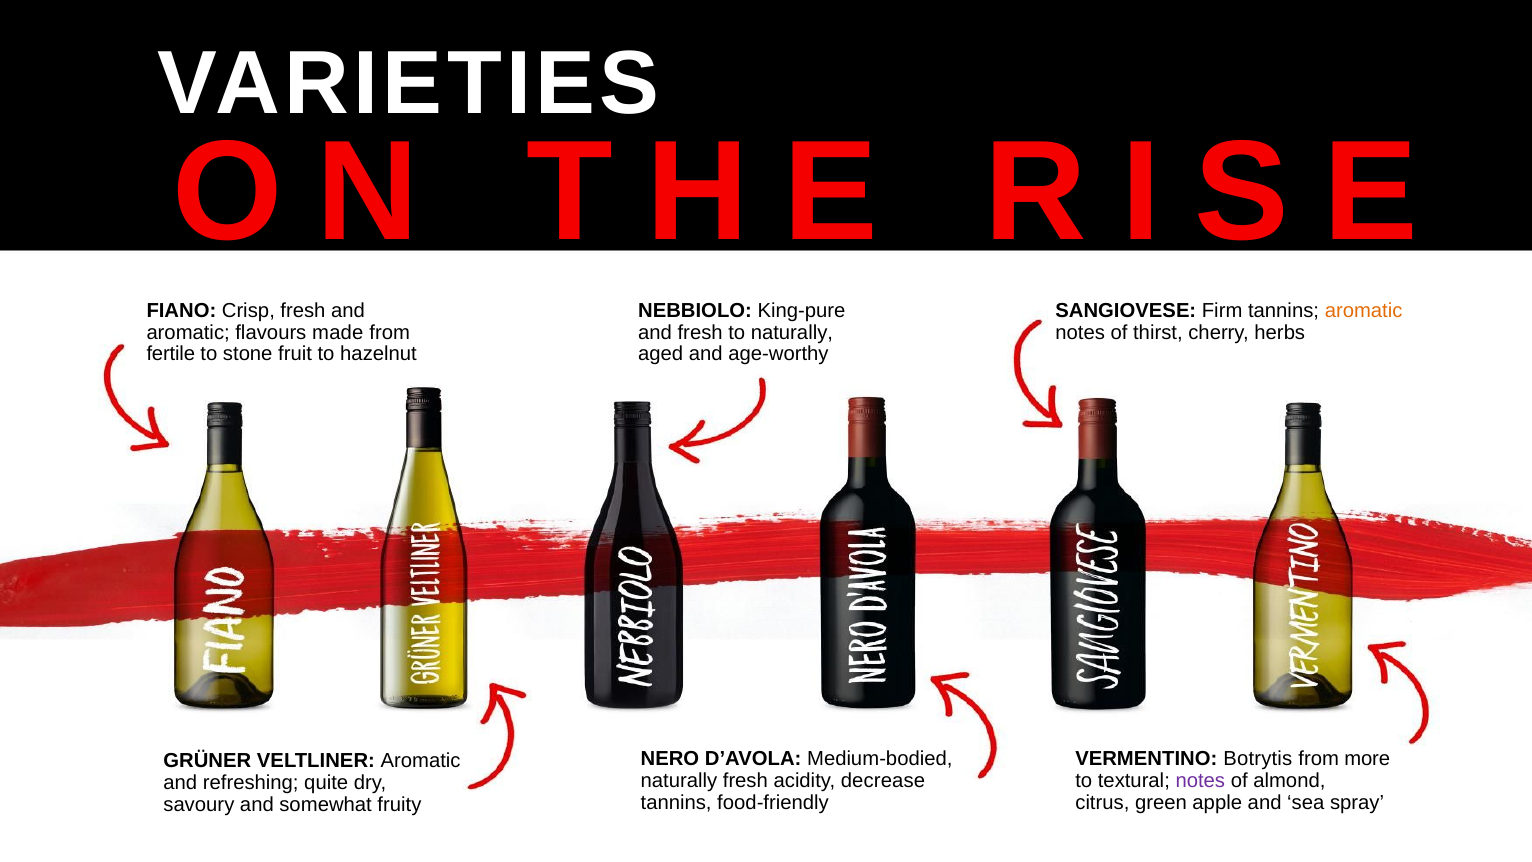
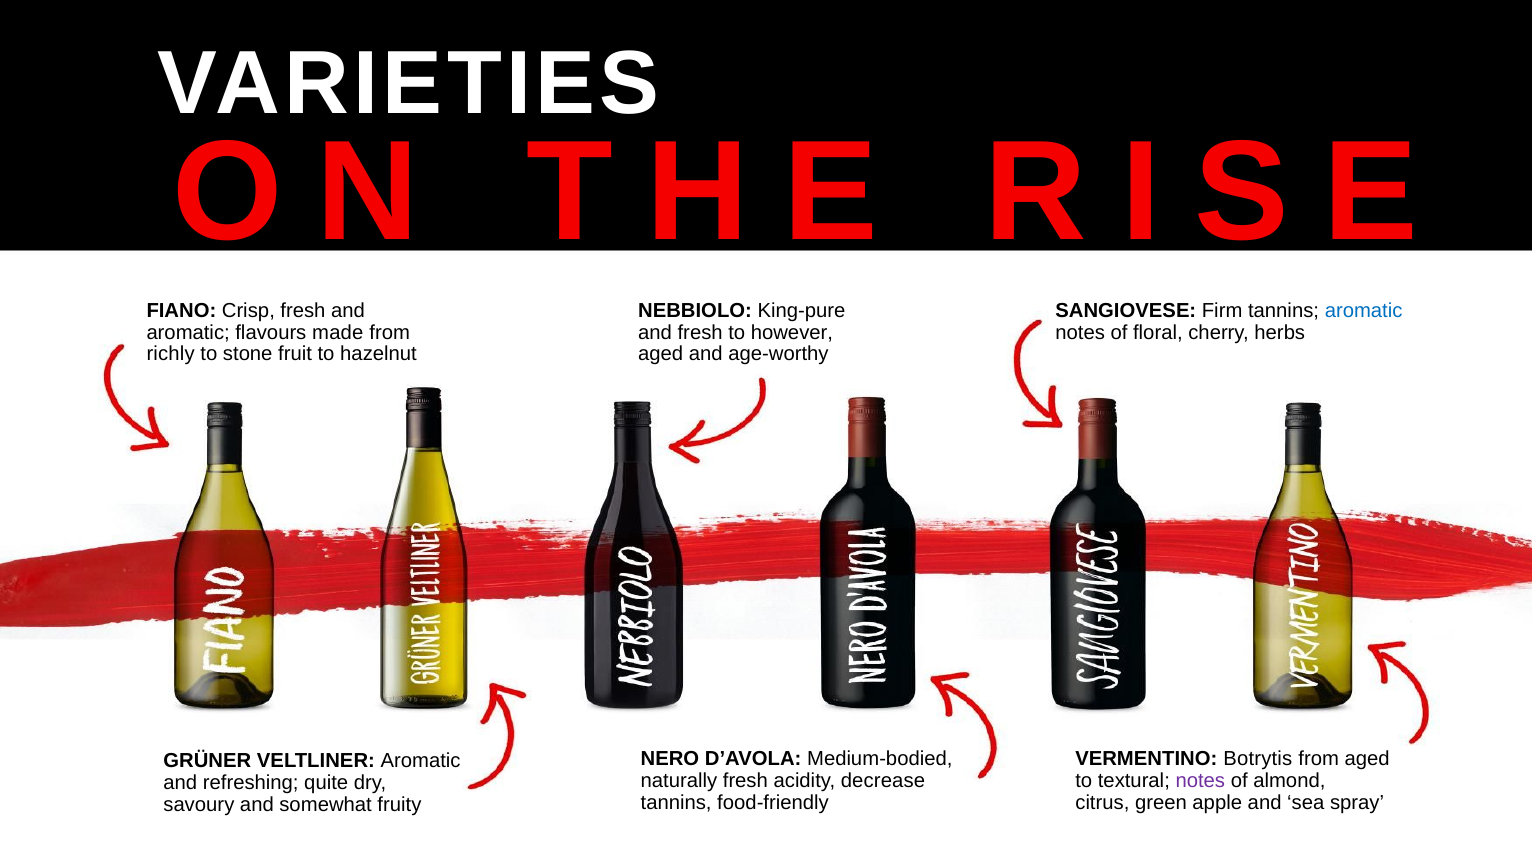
aromatic colour: orange -> blue (1364, 310)
to naturally: naturally -> however (792, 332)
thirst: thirst -> floral (1158, 332)
fertile: fertile -> richly (171, 354)
from more: more -> aged (1367, 759)
